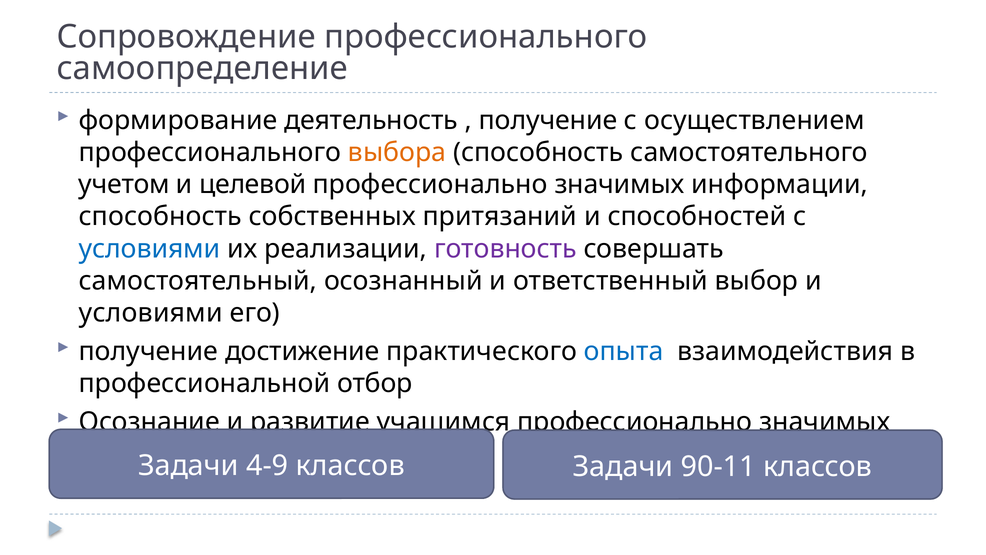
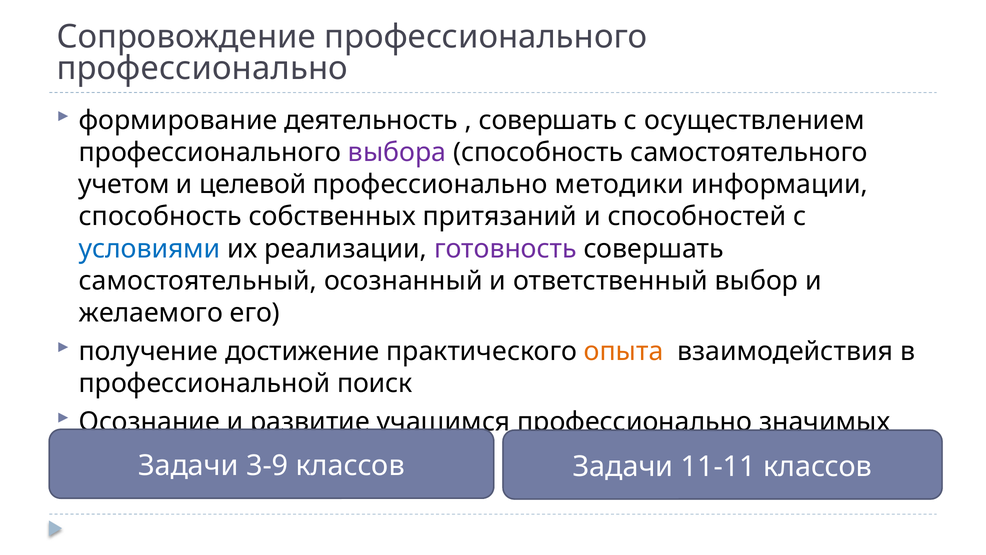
самоопределение: самоопределение -> профессионально (202, 68)
получение: получение -> совершать (548, 120)
выбора colour: orange -> purple (397, 152)
значимых: значимых -> методики (619, 184)
условиями: условиями -> желаемого (151, 313)
опыта colour: blue -> orange (624, 351)
отбор: отбор -> поиск (375, 383)
4-9: 4-9 -> 3-9 (267, 465)
90-11: 90-11 -> 11-11 (718, 466)
